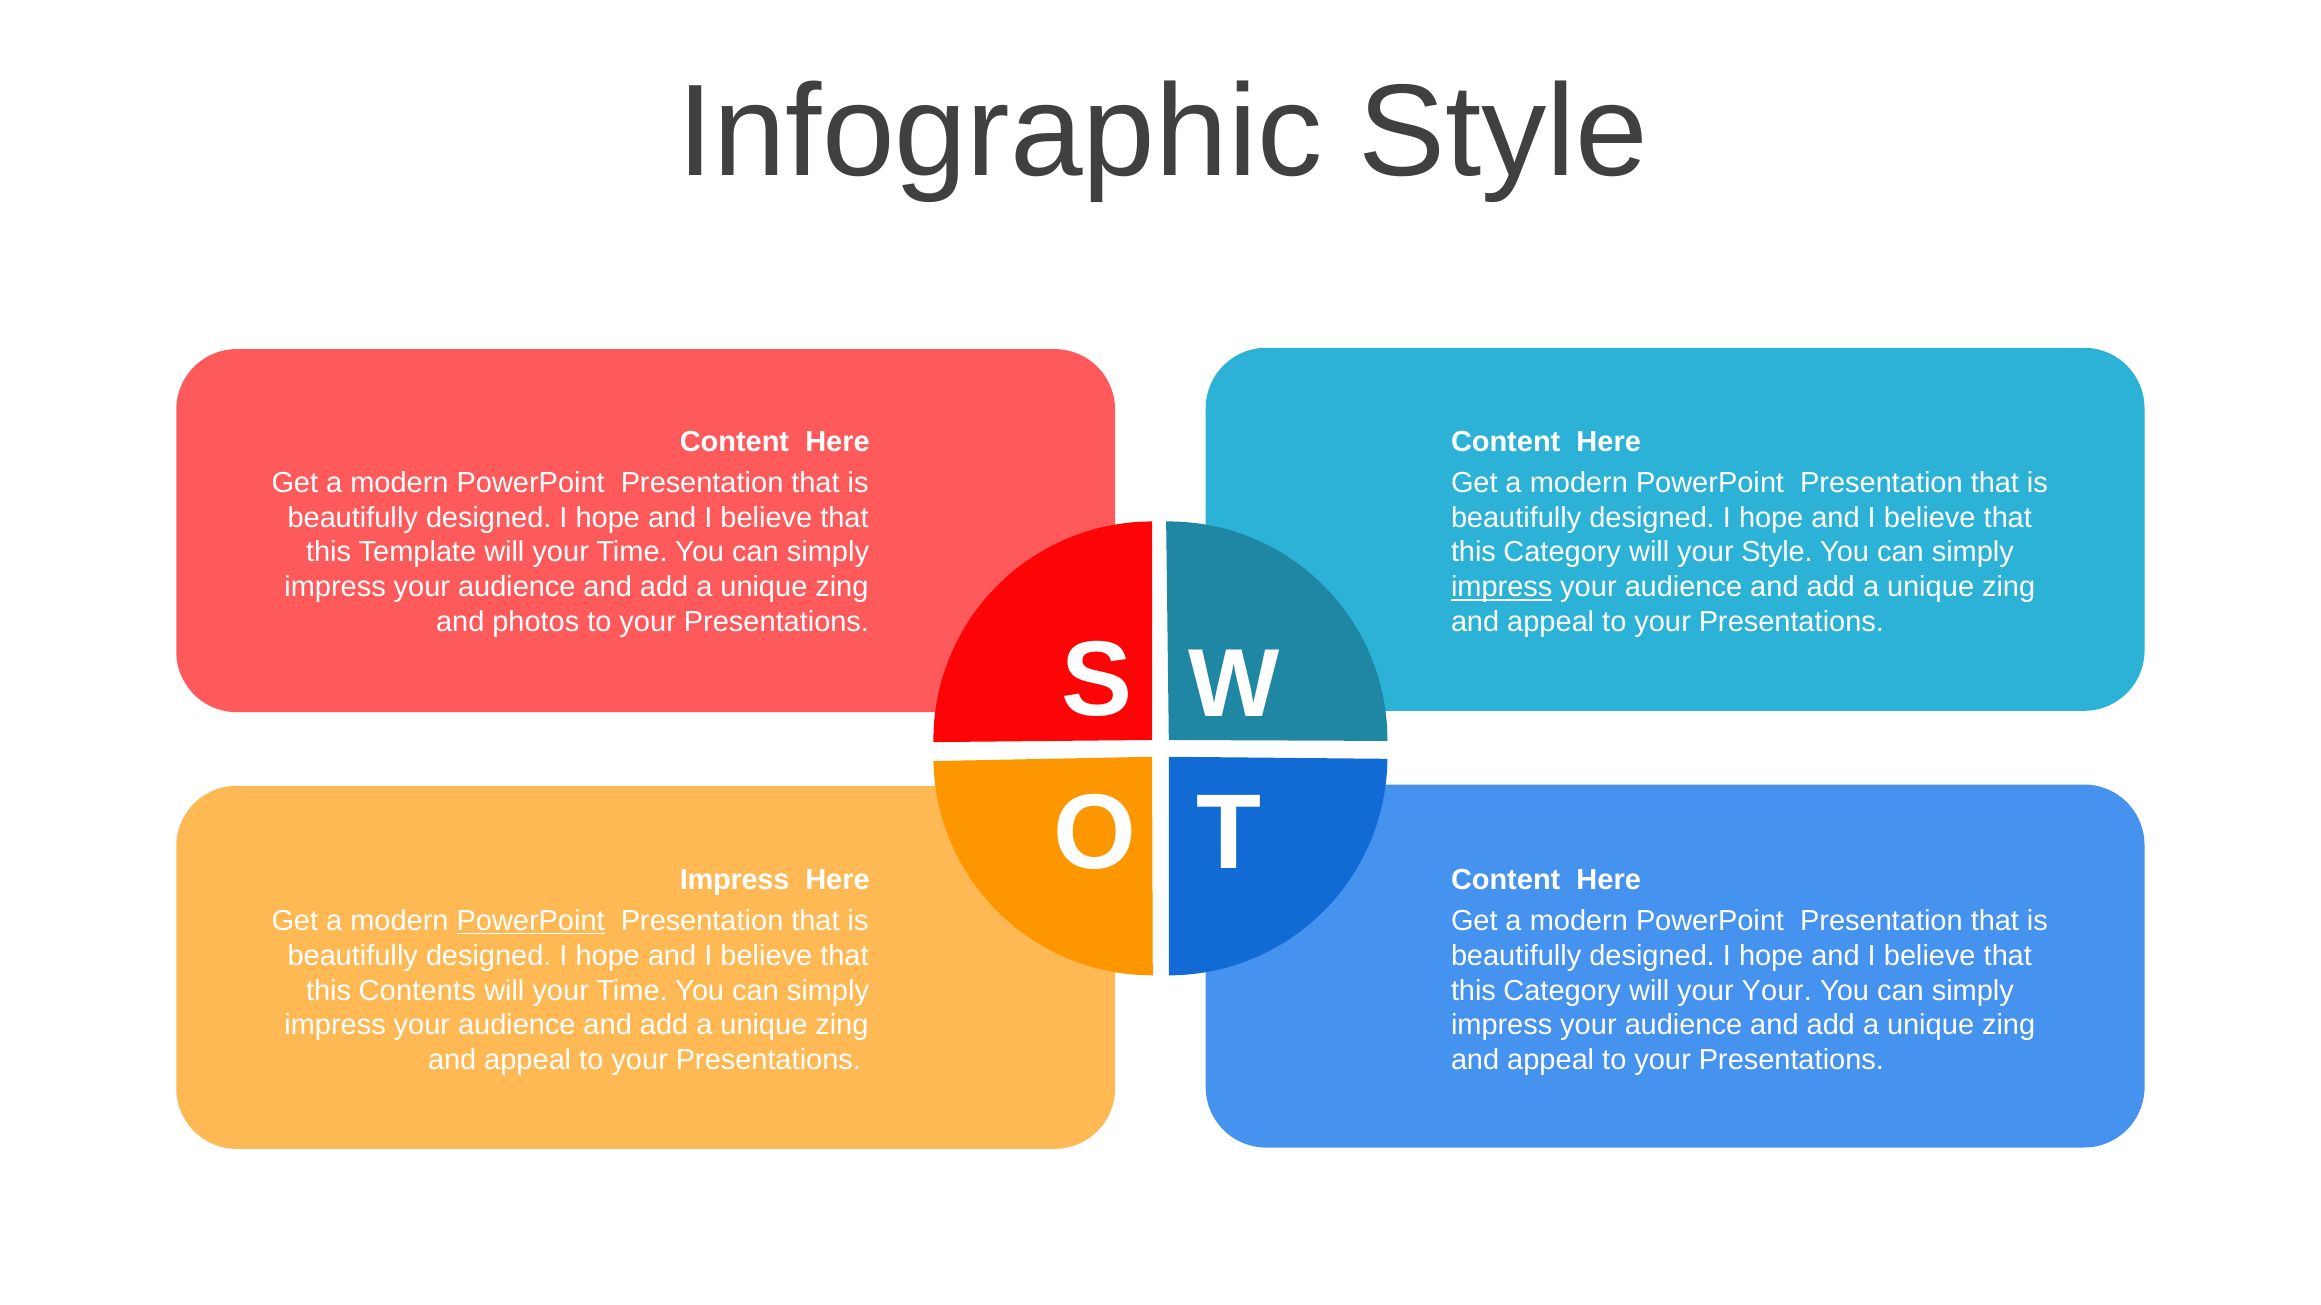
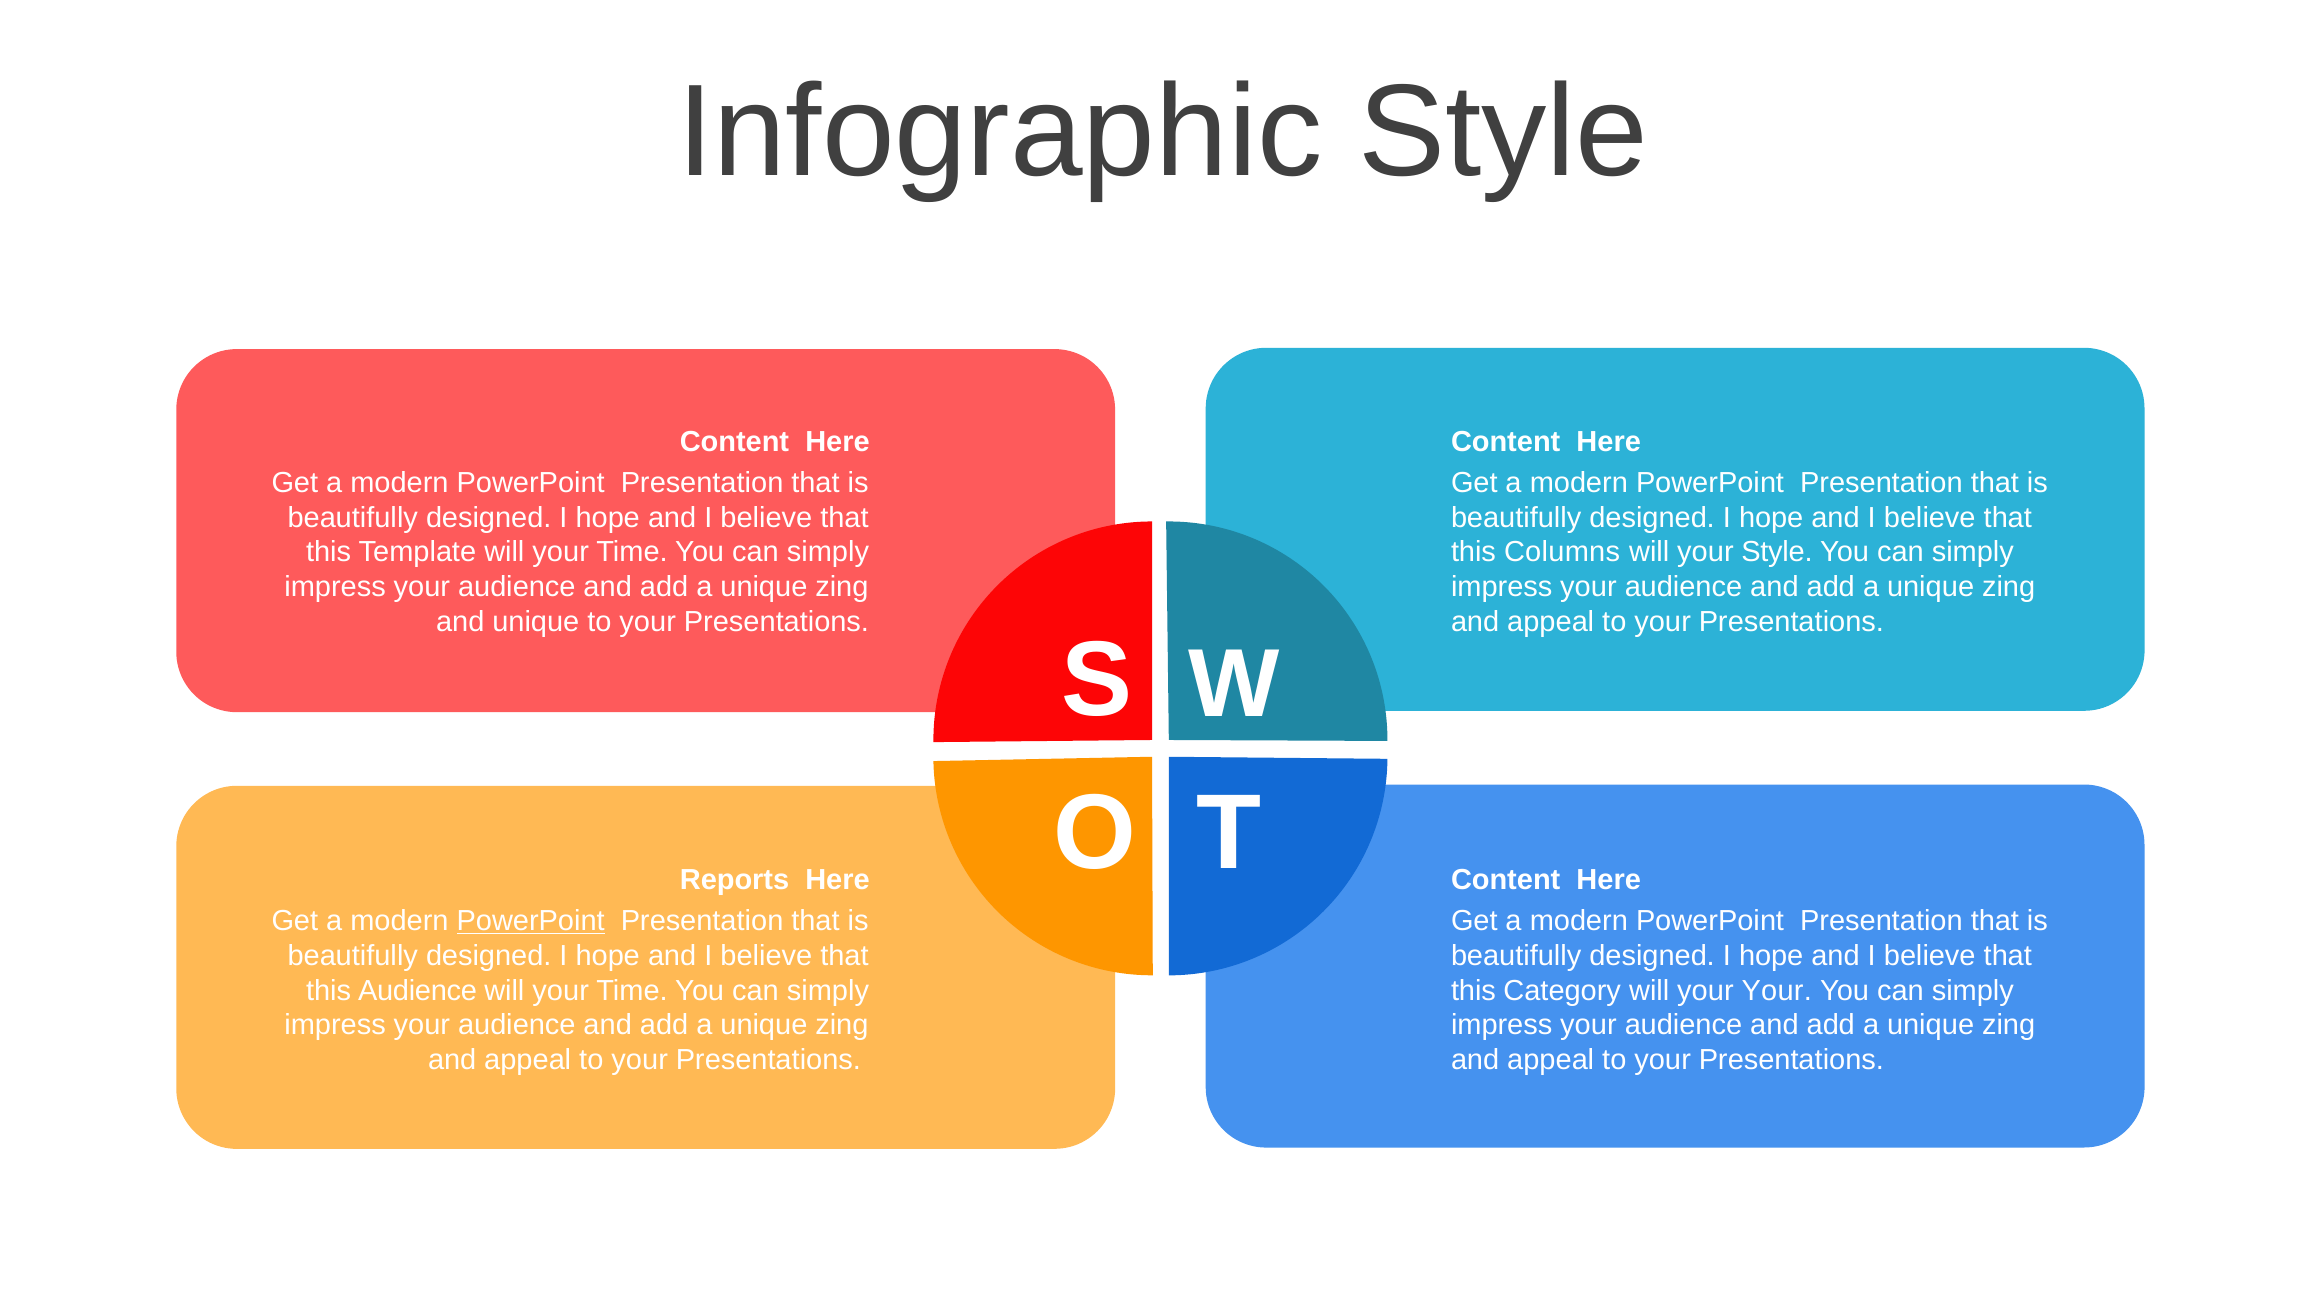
Category: Category -> Columns (1562, 553)
impress underline: present -> none (1502, 587)
and photos: photos -> unique (536, 622)
Impress: Impress -> Reports (735, 881)
this Contents: Contents -> Audience (418, 991)
